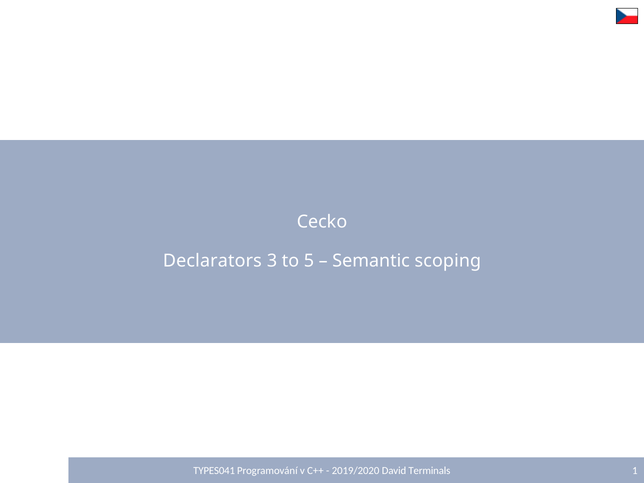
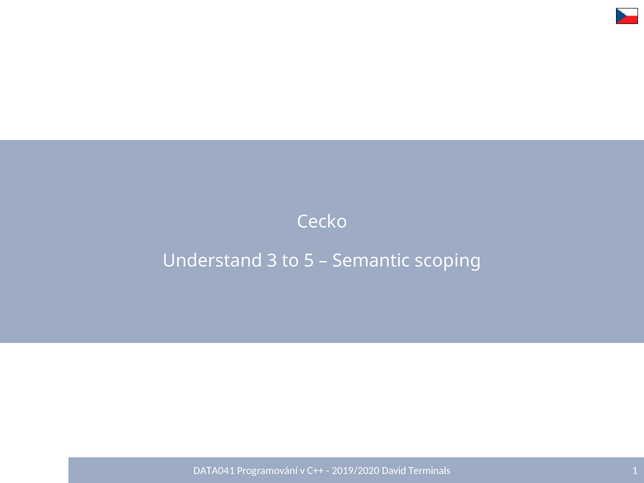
Declarators: Declarators -> Understand (212, 261)
TYPES041: TYPES041 -> DATA041 (214, 471)
